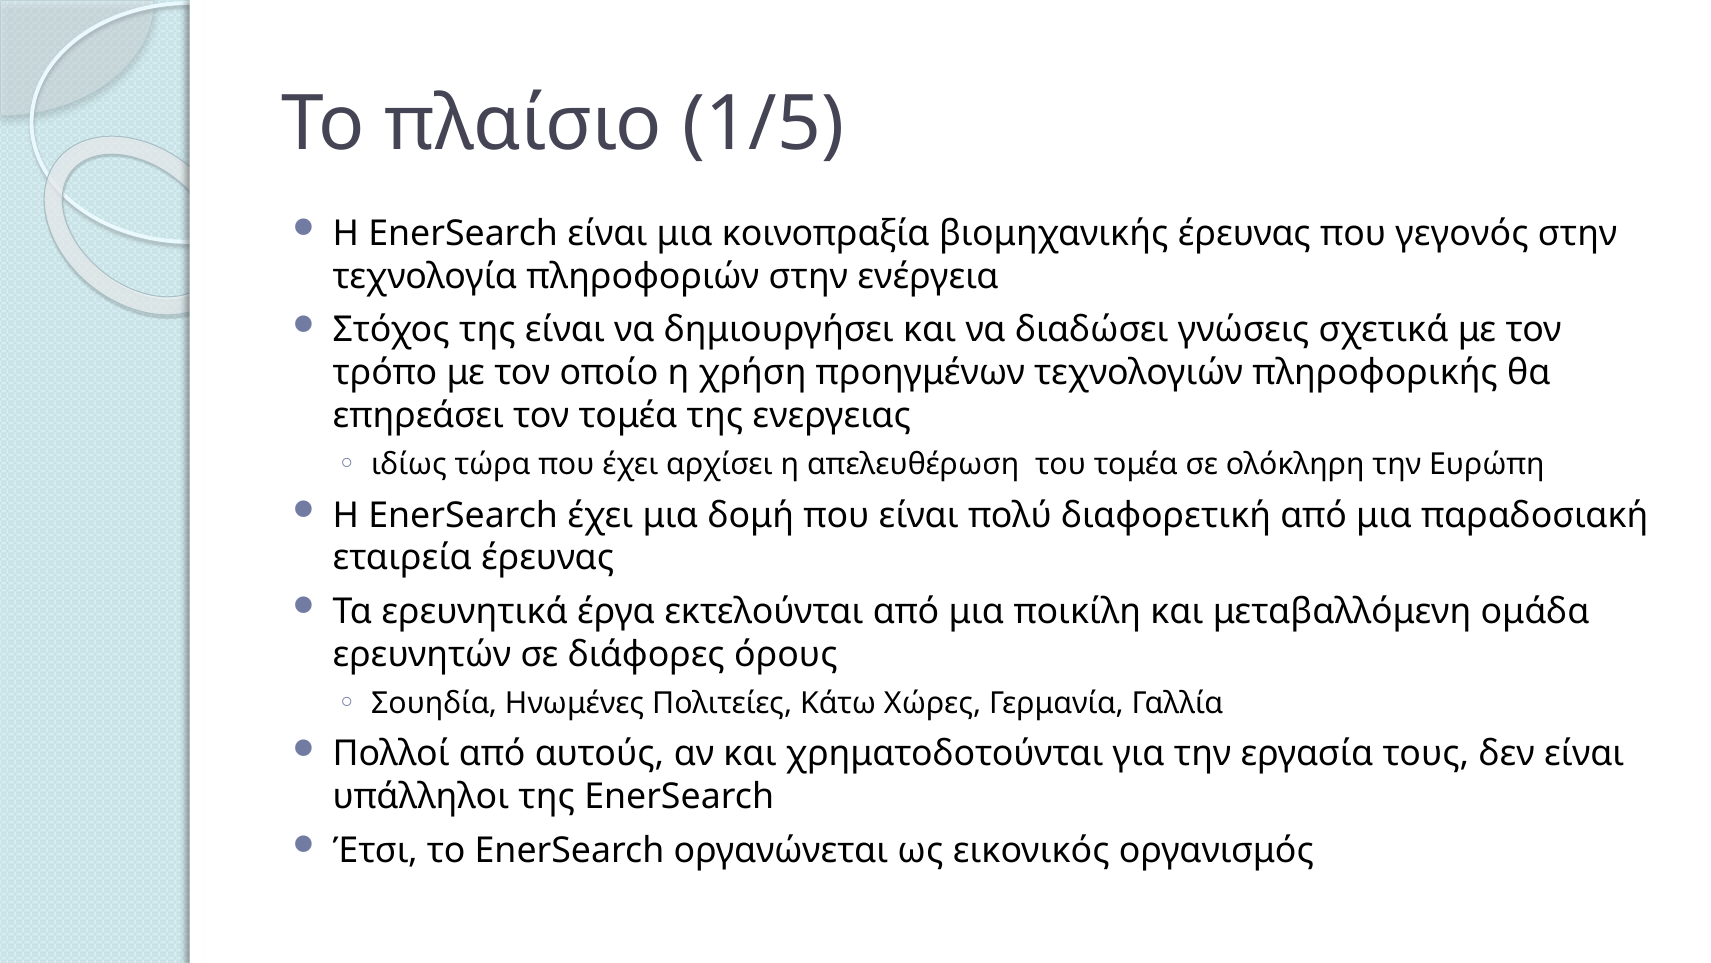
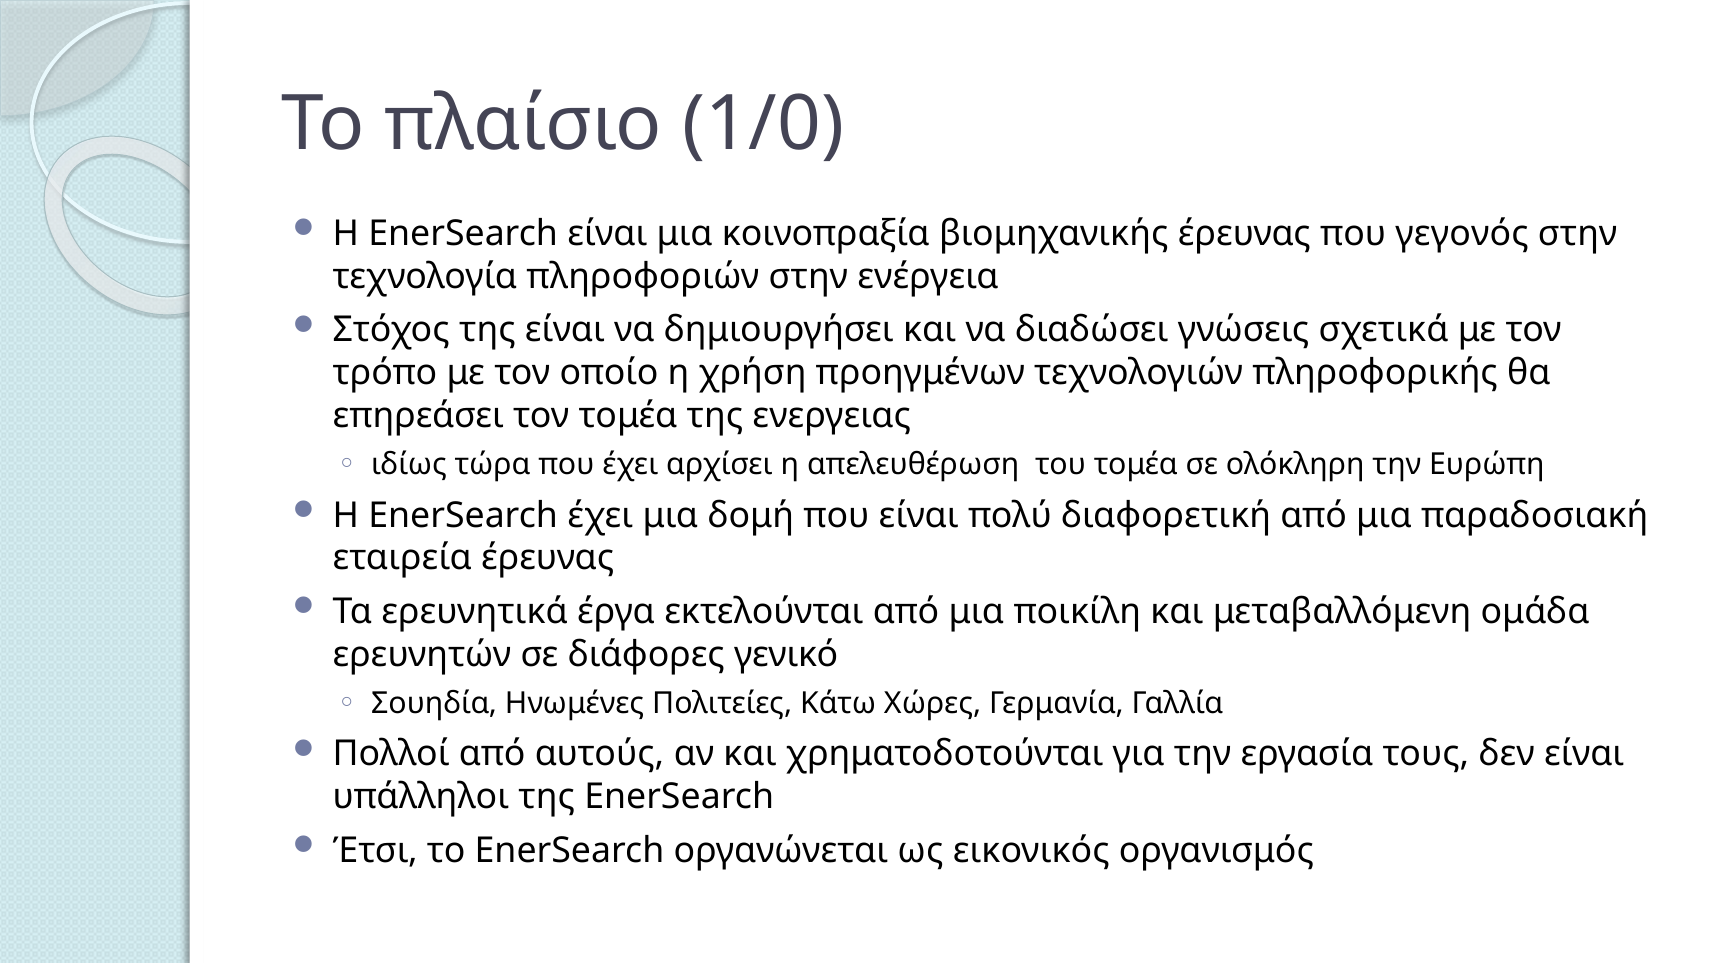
1/5: 1/5 -> 1/0 (763, 124)
όρους: όρους -> γενικό (786, 654)
